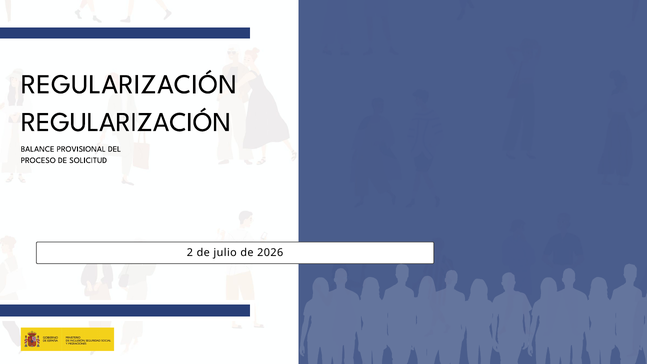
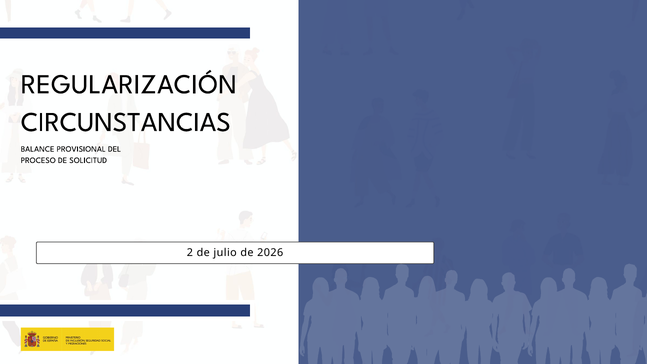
REGULARIZACIÓN: REGULARIZACIÓN -> CIRCUNSTANCIAS (126, 122)
